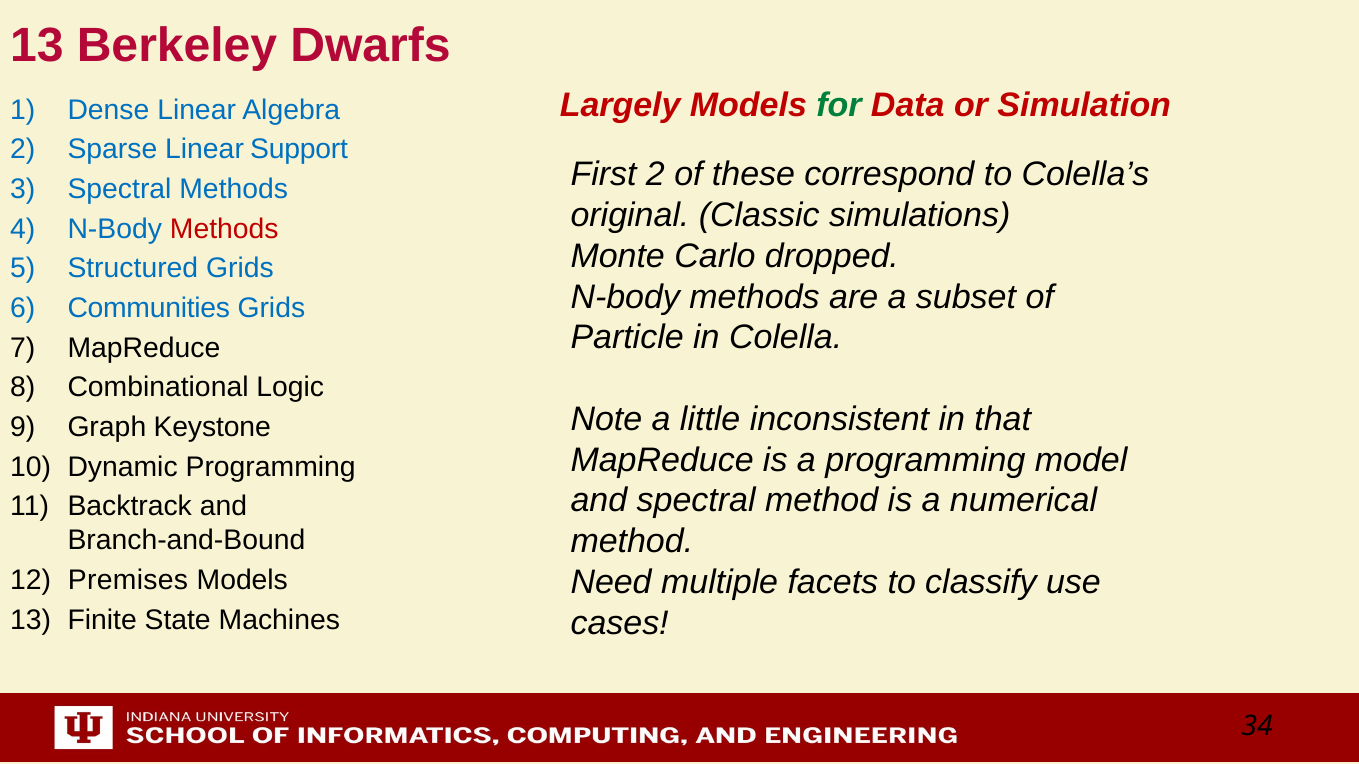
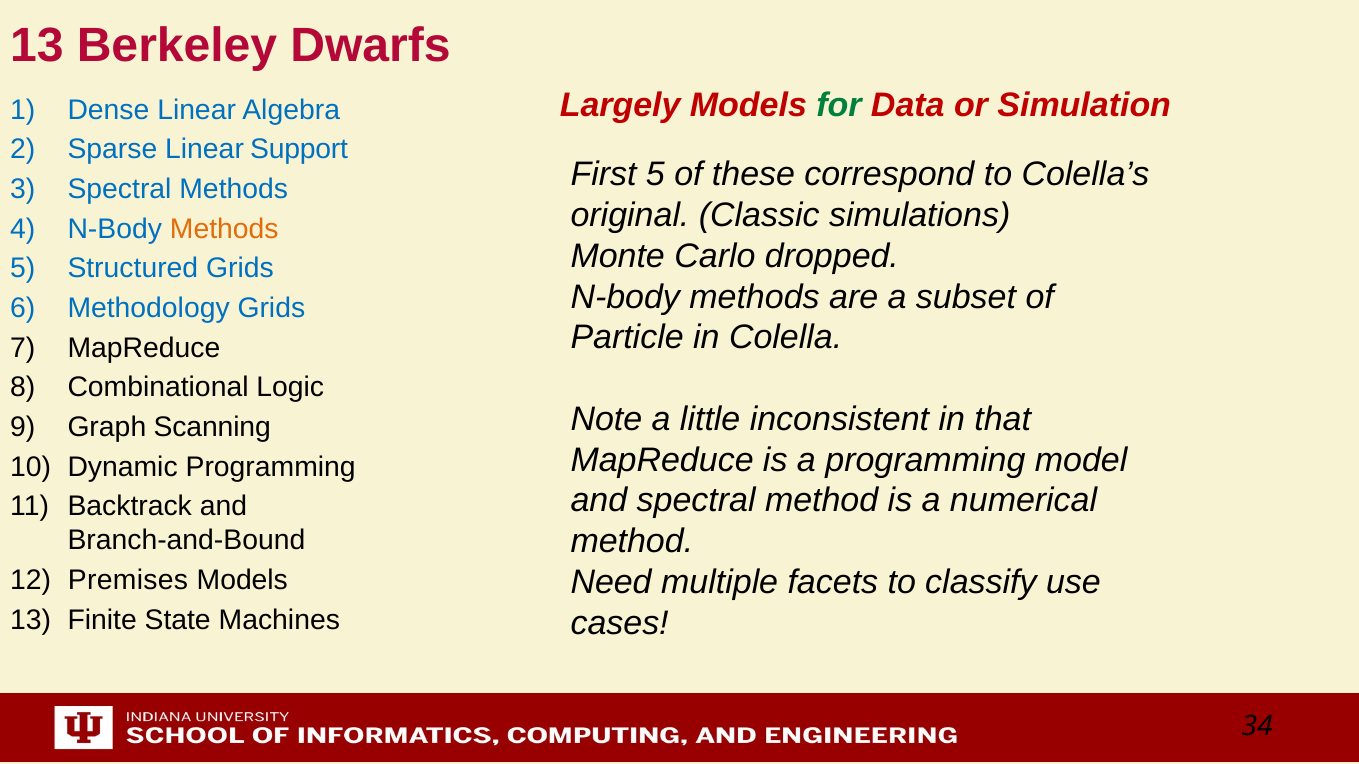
First 2: 2 -> 5 (655, 175)
Methods colour: red -> orange (224, 229)
Communities: Communities -> Methodology (149, 308)
Keystone: Keystone -> Scanning (212, 427)
